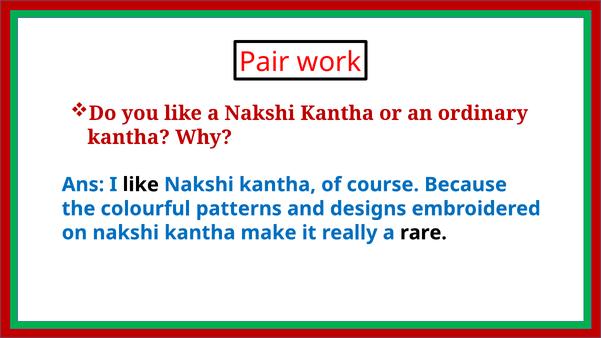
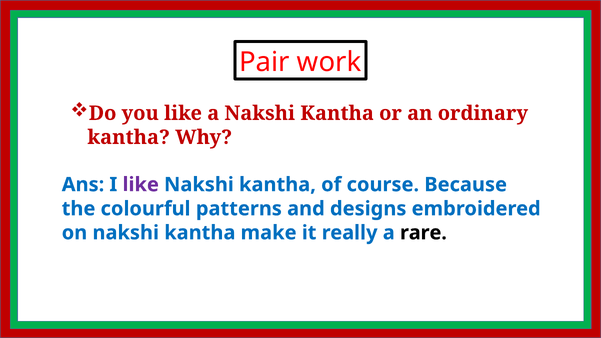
like colour: black -> purple (141, 185)
